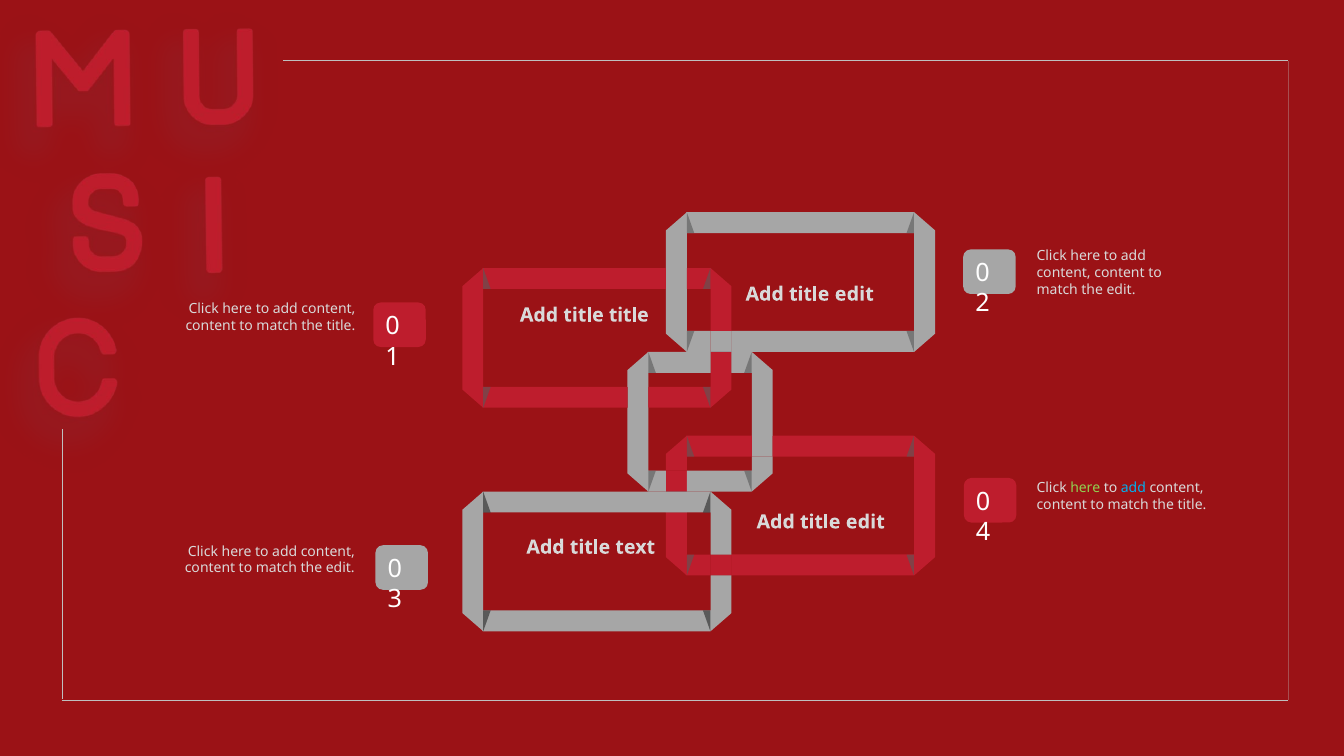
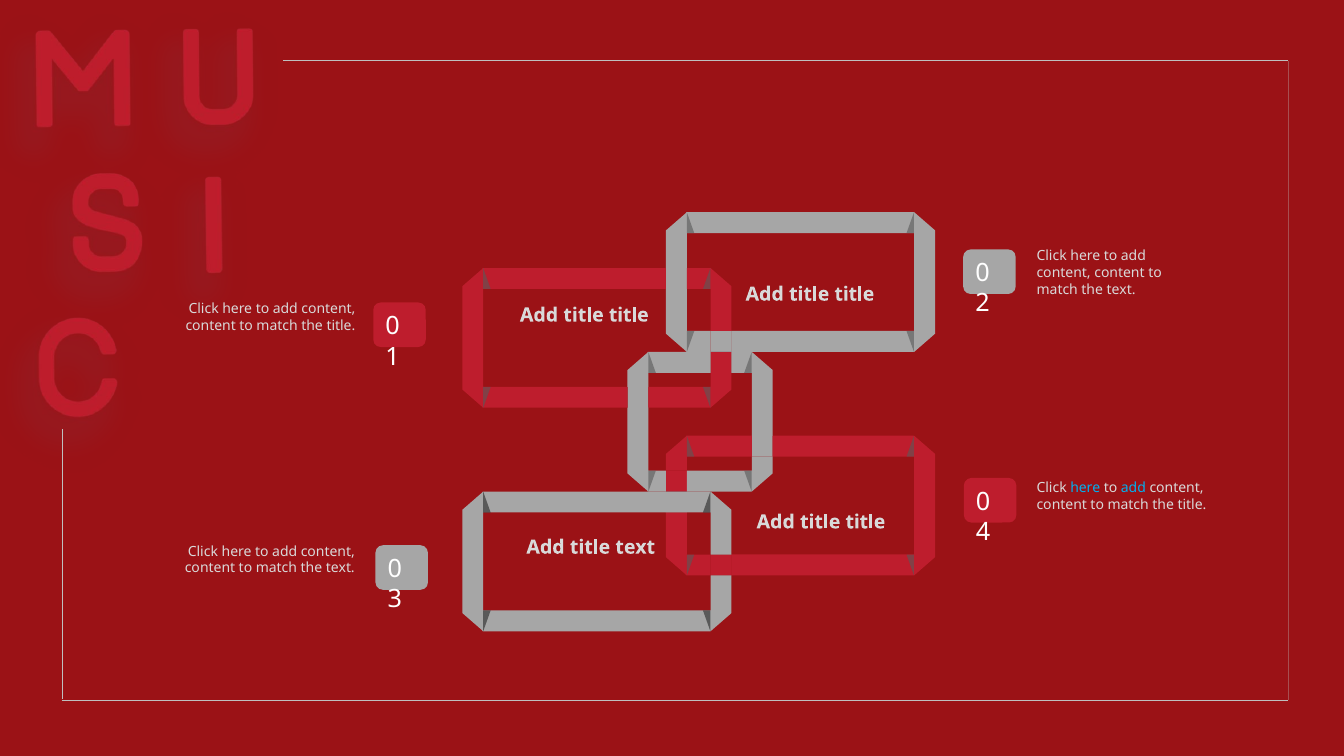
edit: edit -> text (1121, 289)
edit: edit -> title (854, 294)
here colour: light green -> light blue (1085, 488)
edit: edit -> title (865, 522)
edit: edit -> text (340, 568)
